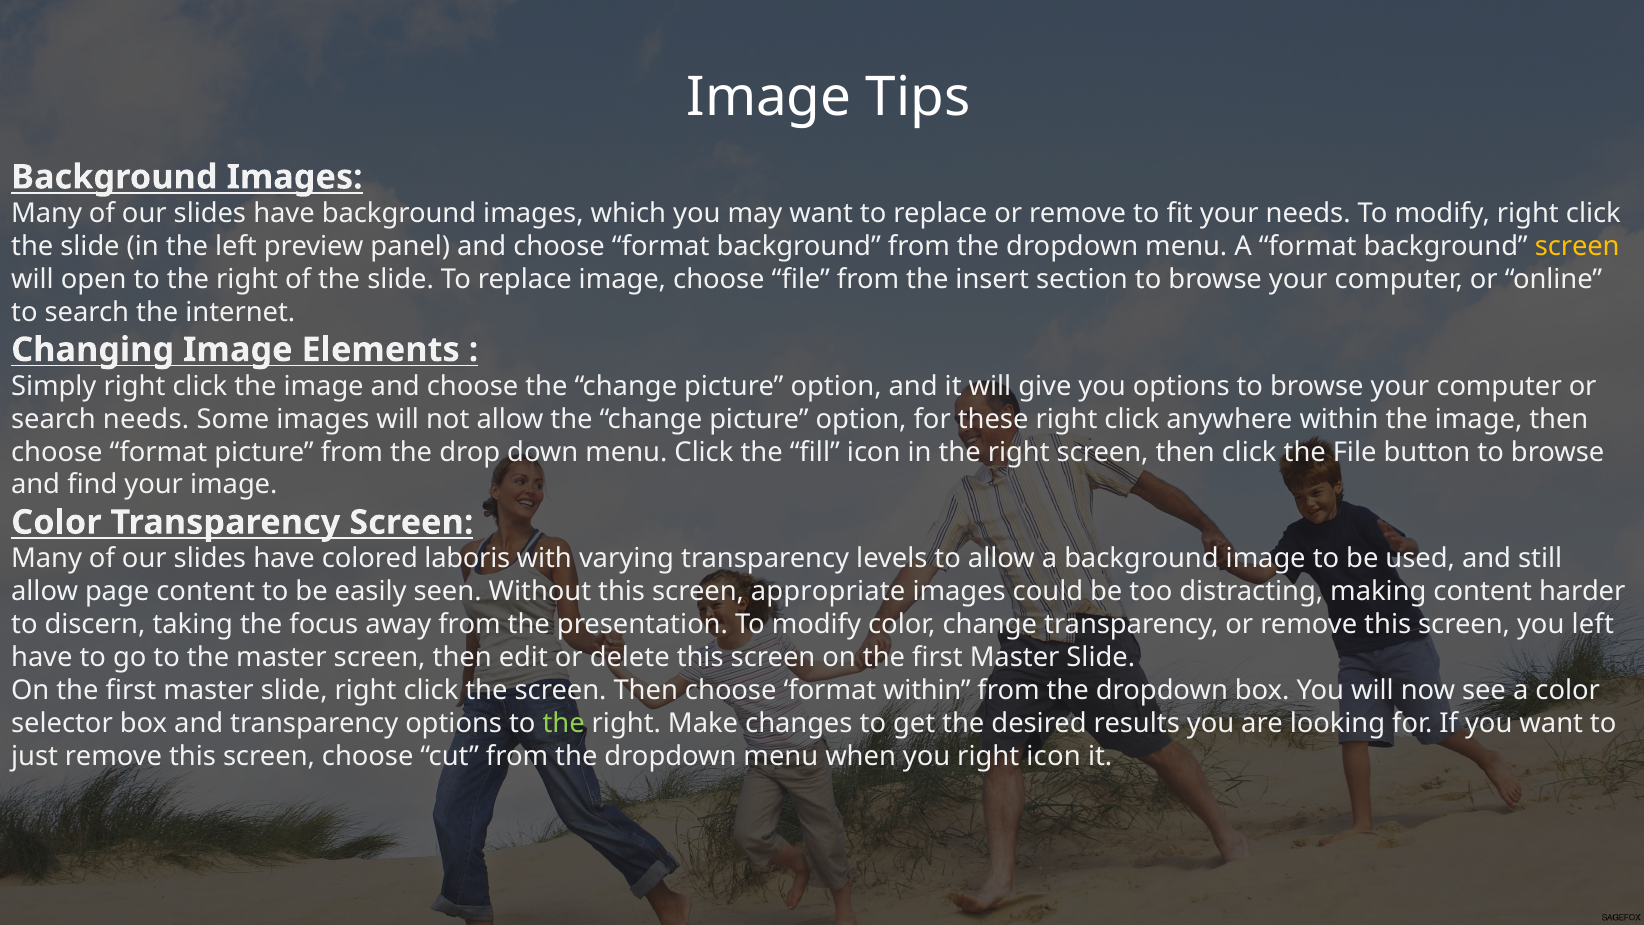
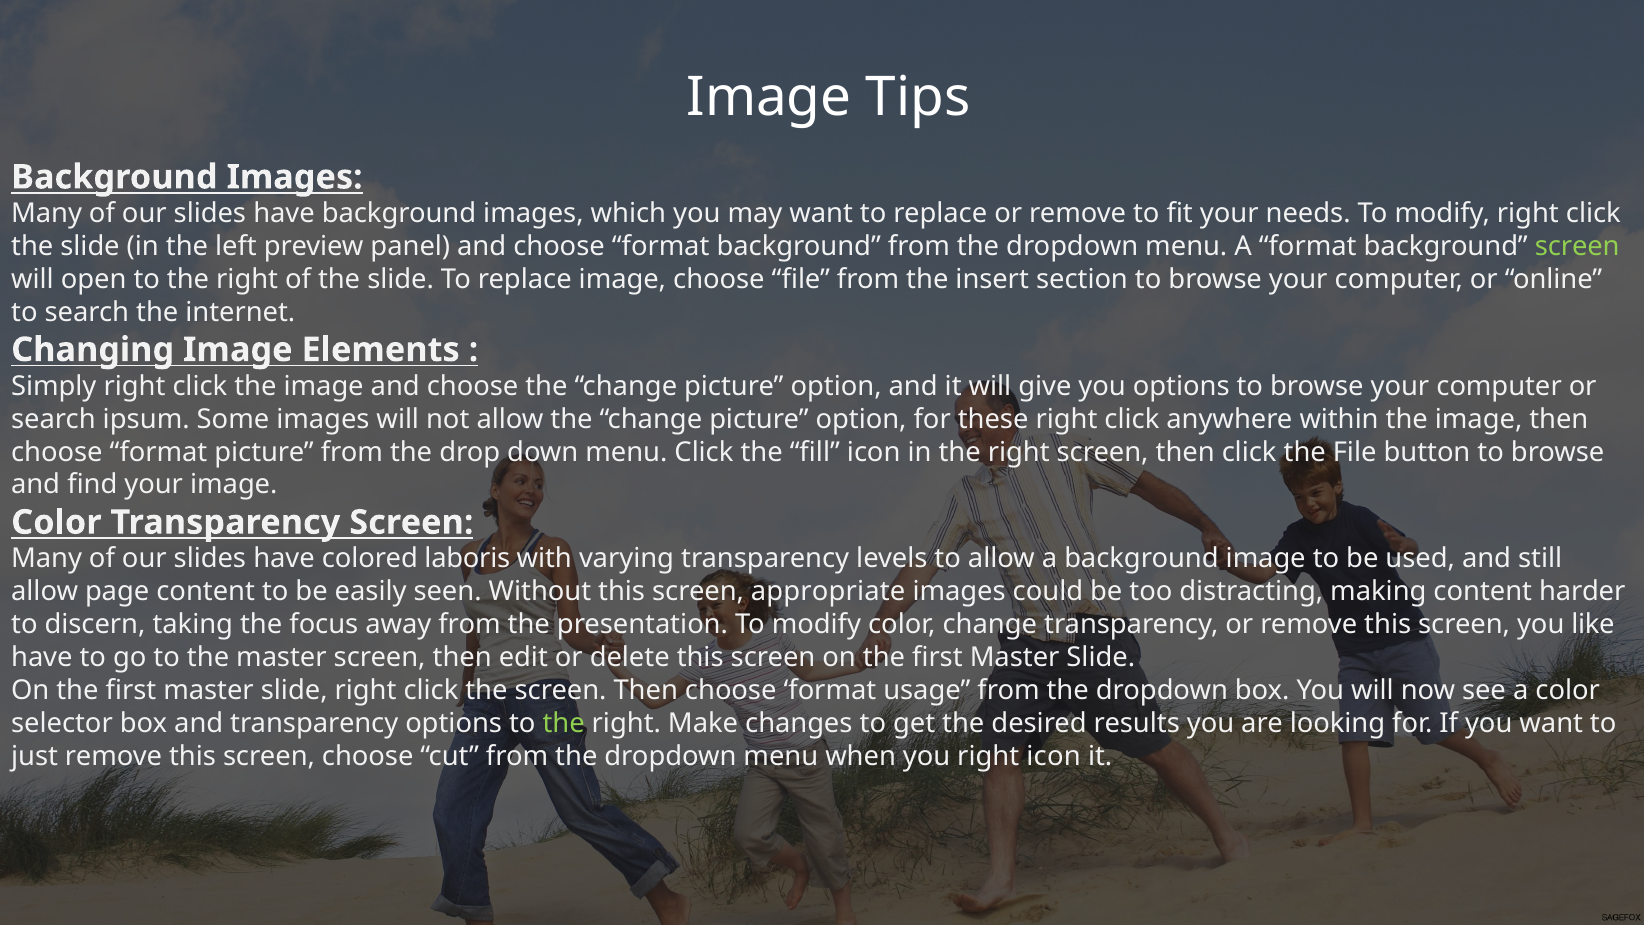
screen colour: yellow -> light green (1577, 246)
search needs: needs -> ipsum (146, 419)
you left: left -> like (1593, 624)
format within: within -> usage (927, 690)
